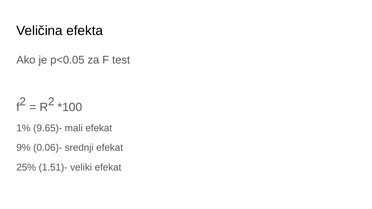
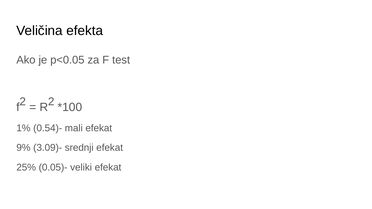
9.65)-: 9.65)- -> 0.54)- (48, 128)
0.06)-: 0.06)- -> 3.09)- (48, 148)
1.51)-: 1.51)- -> 0.05)- (53, 168)
